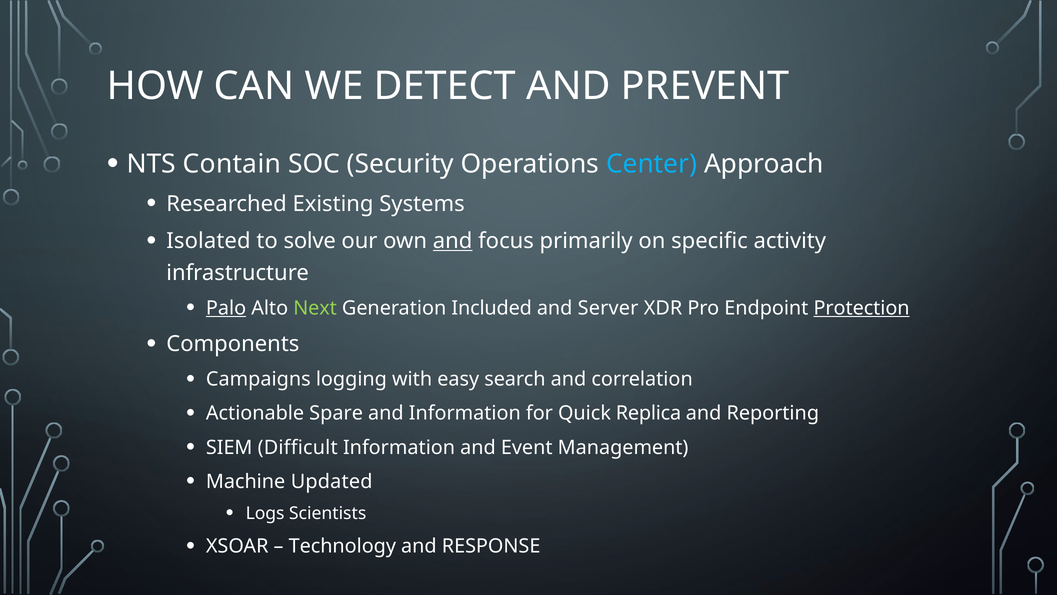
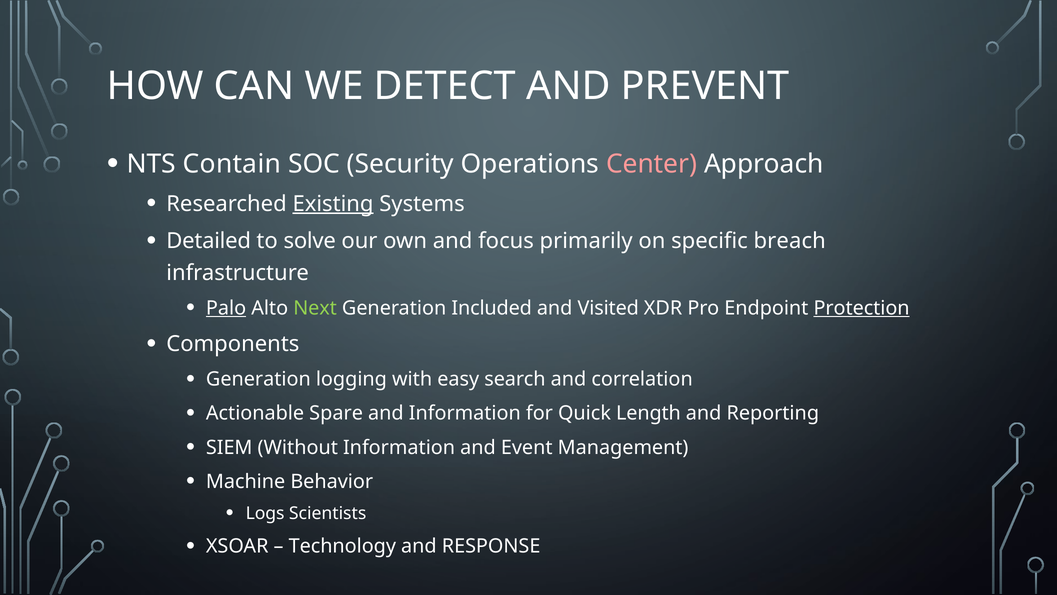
Center colour: light blue -> pink (652, 164)
Existing underline: none -> present (333, 204)
Isolated: Isolated -> Detailed (209, 241)
and underline: present -> none (453, 241)
activity: activity -> breach (790, 241)
Server: Server -> Visited (608, 308)
Campaigns: Campaigns -> Generation (258, 379)
Replica: Replica -> Length (648, 413)
Difficult: Difficult -> Without (298, 447)
Updated: Updated -> Behavior (332, 481)
